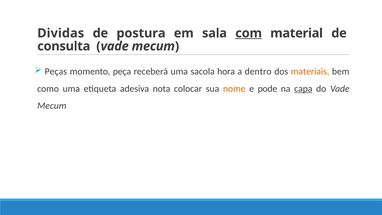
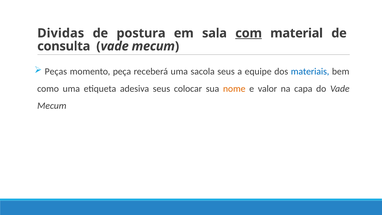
sacola hora: hora -> seus (226, 71)
dentro: dentro -> equipe (258, 71)
materiais colour: orange -> blue (310, 71)
adesiva nota: nota -> seus (161, 89)
pode: pode -> valor (267, 89)
capa underline: present -> none (303, 89)
